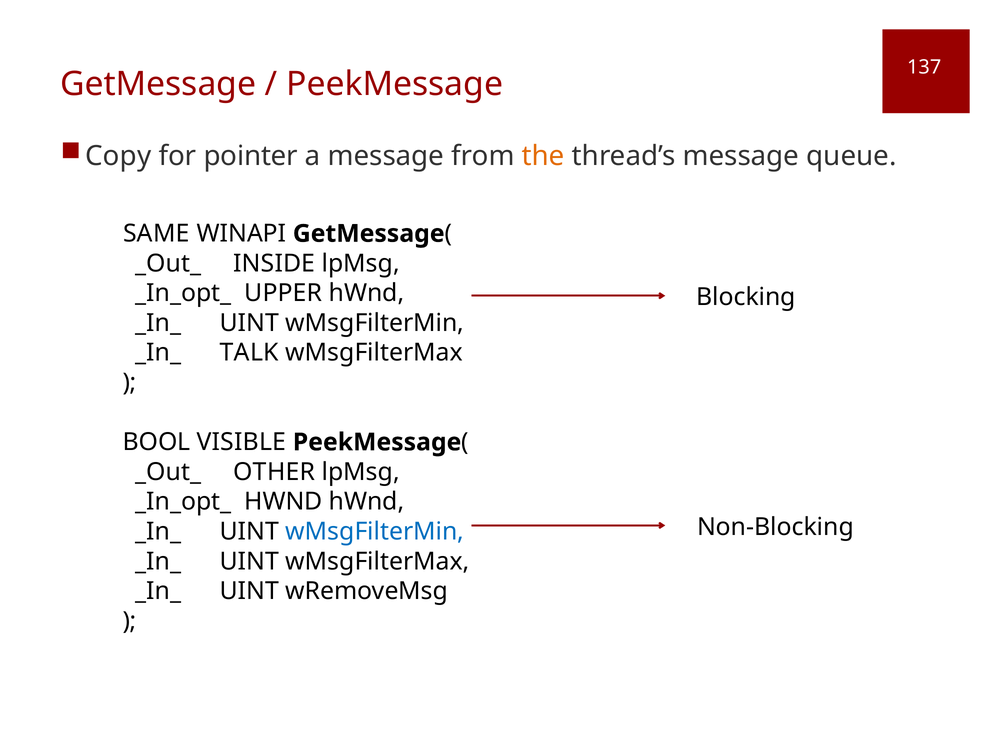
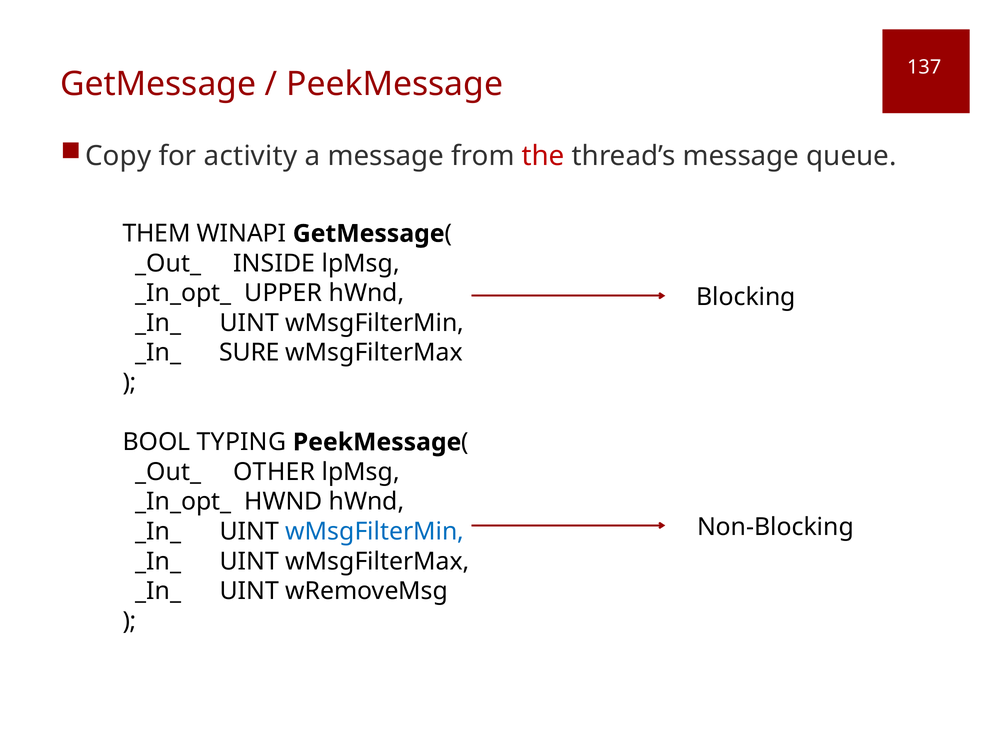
pointer: pointer -> activity (251, 156)
the colour: orange -> red (543, 156)
SAME: SAME -> THEM (157, 234)
TALK: TALK -> SURE (250, 353)
VISIBLE: VISIBLE -> TYPING (241, 442)
